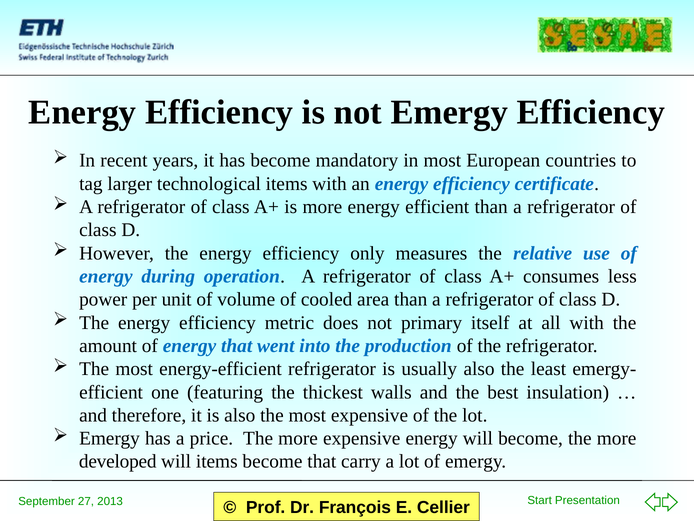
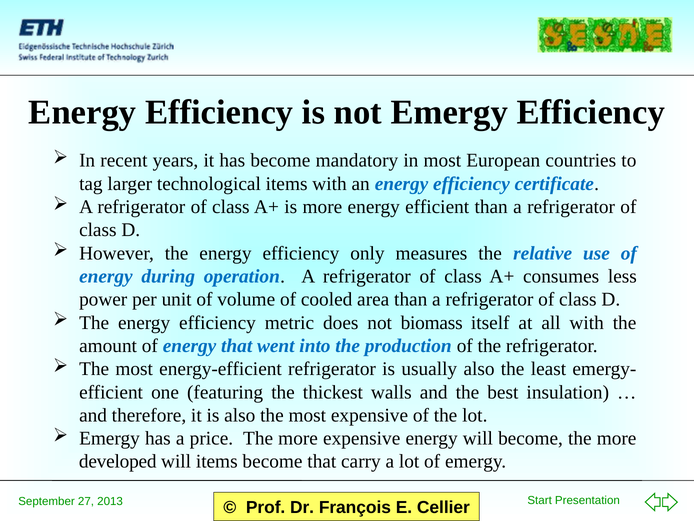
primary: primary -> biomass (432, 322)
